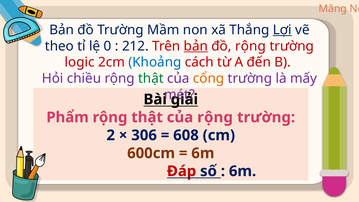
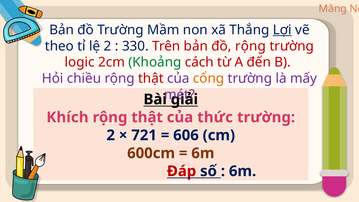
lệ 0: 0 -> 2 (108, 46)
212: 212 -> 330 (135, 46)
bản underline: present -> none (196, 46)
Khoảng colour: blue -> green (155, 62)
thật colour: green -> red (151, 78)
Phẩm: Phẩm -> Khích (67, 117)
của rộng: rộng -> thức (215, 117)
306: 306 -> 721 (144, 135)
608: 608 -> 606 (186, 135)
